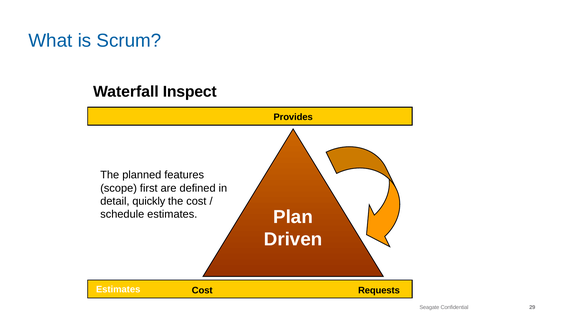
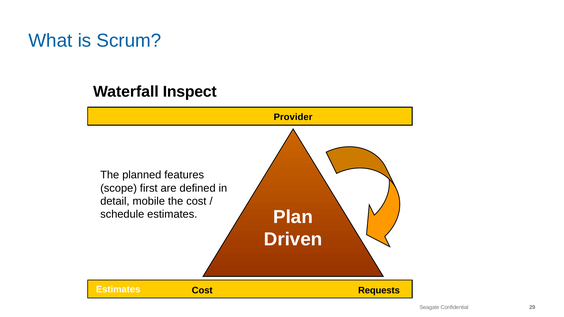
Provides: Provides -> Provider (293, 117)
quickly: quickly -> mobile (149, 202)
